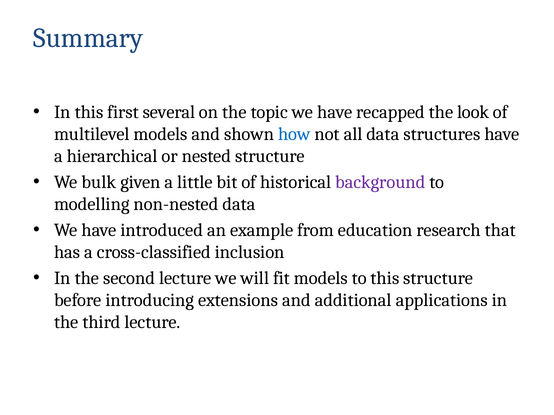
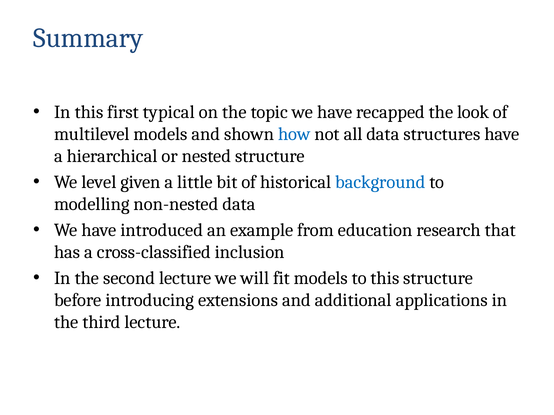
several: several -> typical (169, 112)
bulk: bulk -> level (99, 182)
background colour: purple -> blue (380, 182)
